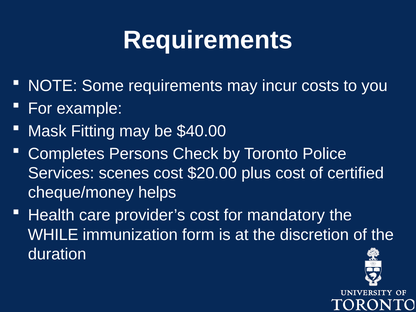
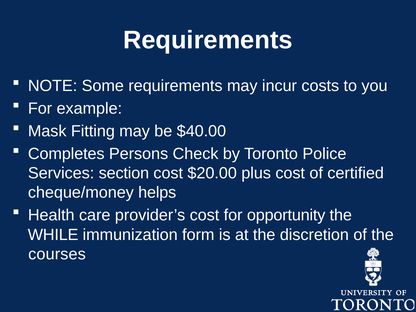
scenes: scenes -> section (124, 173)
mandatory: mandatory -> opportunity (286, 215)
duration: duration -> courses (57, 254)
